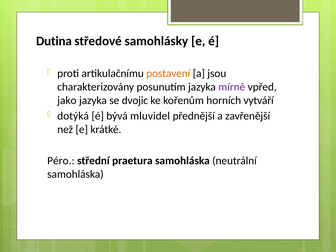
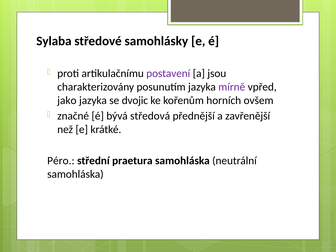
Dutina: Dutina -> Sylaba (54, 41)
postavení colour: orange -> purple (168, 73)
vytváří: vytváří -> ovšem (259, 100)
dotýká: dotýká -> značné (73, 116)
mluvidel: mluvidel -> středová (150, 116)
